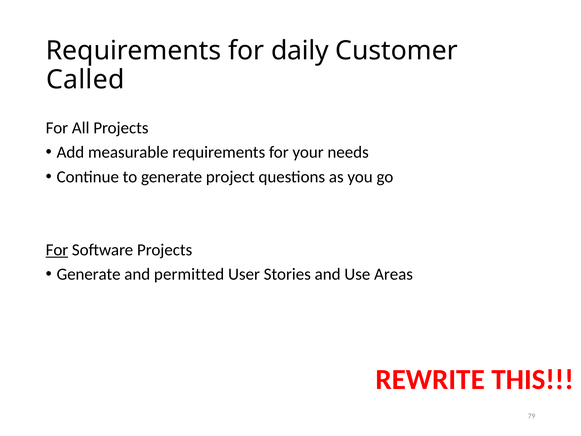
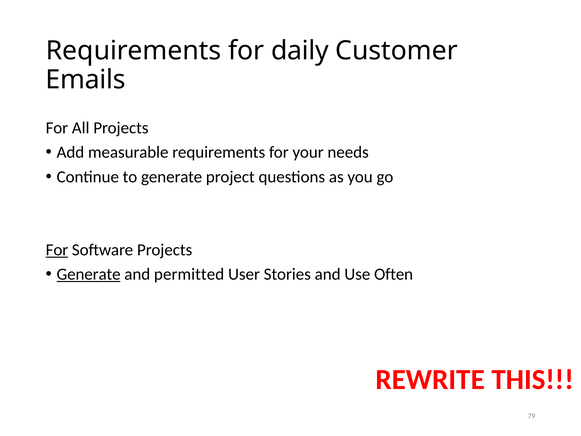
Called: Called -> Emails (86, 80)
Generate underline: none -> present (89, 274)
Areas: Areas -> Often (394, 274)
